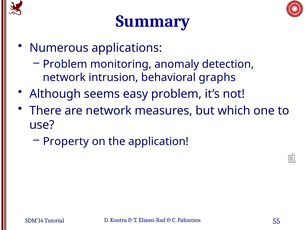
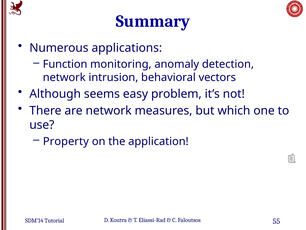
Problem: Problem -> Function (65, 64)
graphs: graphs -> vectors (217, 77)
